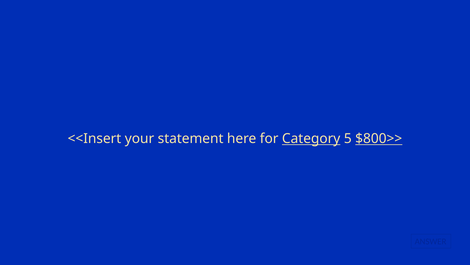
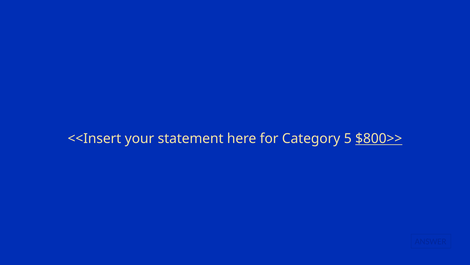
Category underline: present -> none (311, 138)
